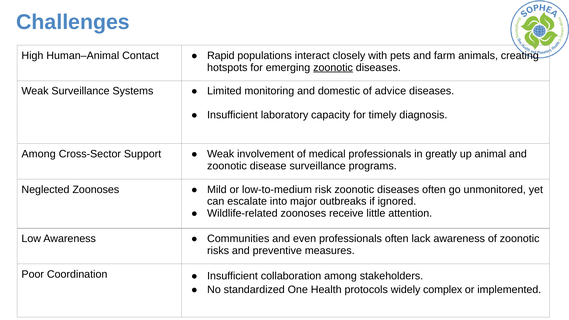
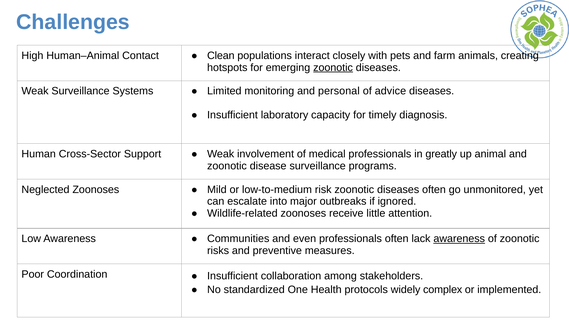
Rapid: Rapid -> Clean (221, 56)
domestic: domestic -> personal (339, 91)
Among: Among -> Human (39, 154)
awareness underline: none -> present (459, 239)
